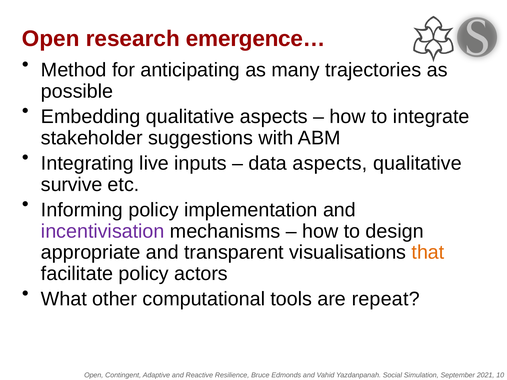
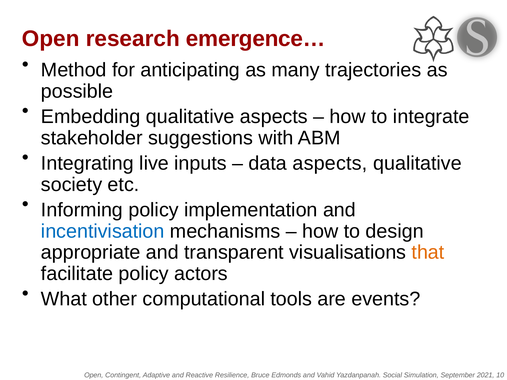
survive: survive -> society (72, 185)
incentivisation colour: purple -> blue (103, 231)
repeat: repeat -> events (386, 299)
